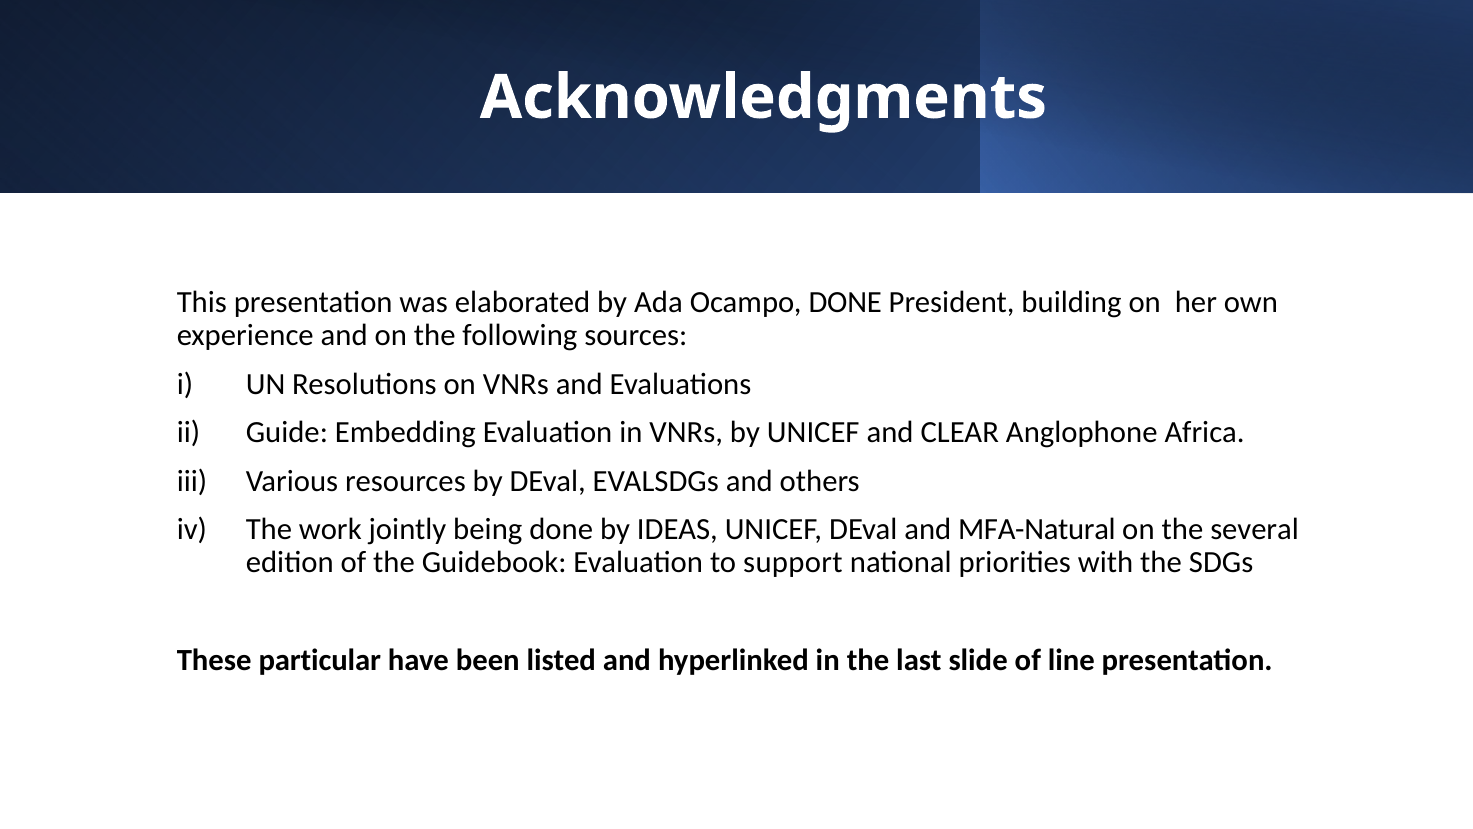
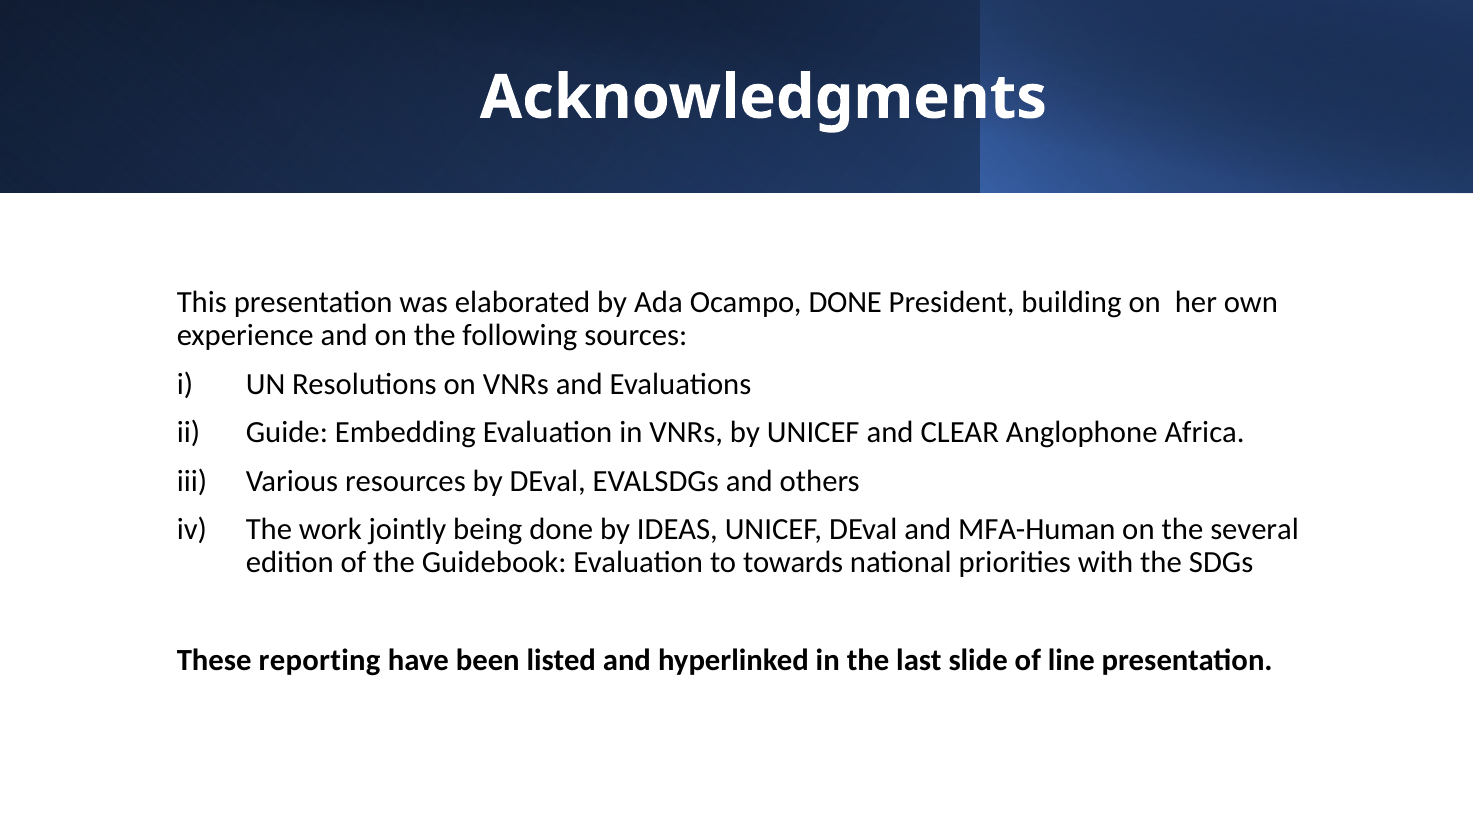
MFA-Natural: MFA-Natural -> MFA-Human (1037, 529)
support: support -> towards (793, 563)
particular: particular -> reporting (320, 660)
